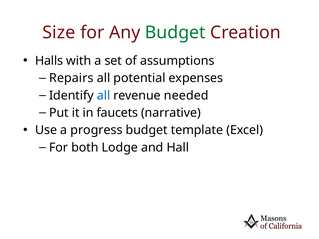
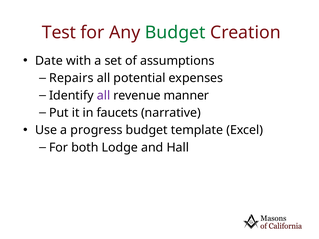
Size: Size -> Test (59, 33)
Halls: Halls -> Date (49, 61)
all colour: blue -> purple (104, 96)
needed: needed -> manner (186, 96)
